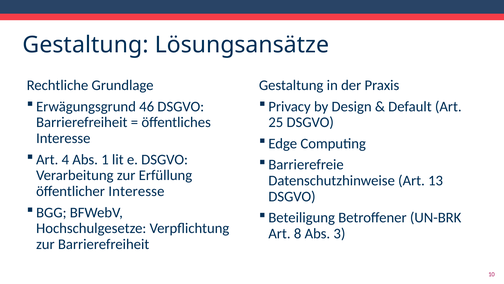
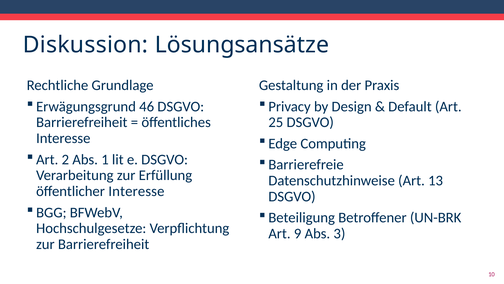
Gestaltung: Gestaltung -> Diskussion (85, 45)
4: 4 -> 2 (65, 159)
8: 8 -> 9 (298, 233)
